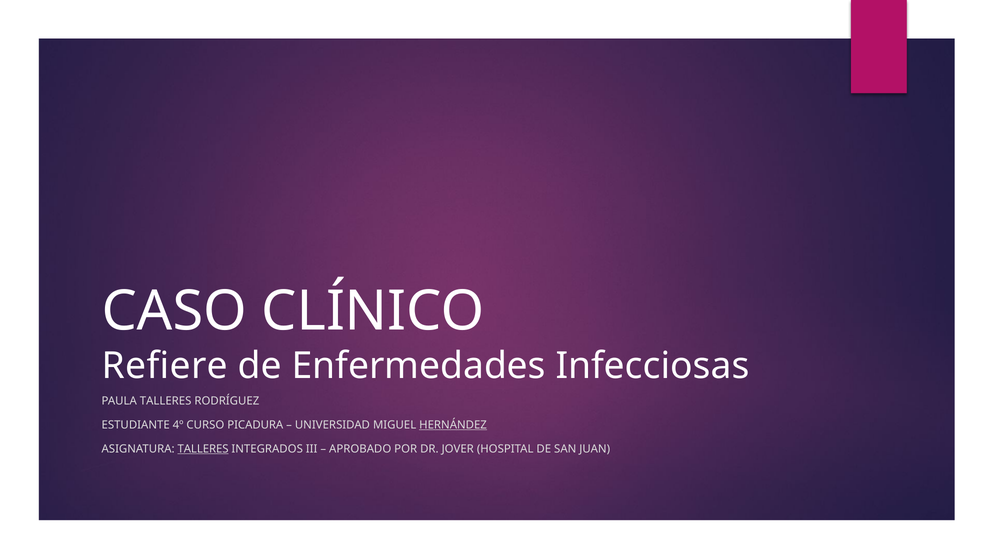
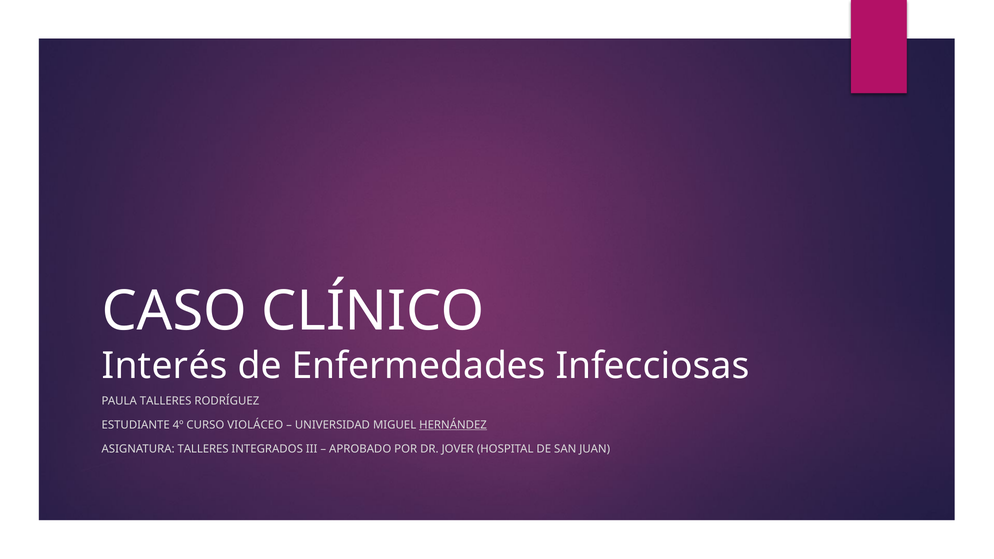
Refiere: Refiere -> Interés (165, 366)
PICADURA: PICADURA -> VIOLÁCEO (255, 425)
TALLERES underline: present -> none (203, 449)
